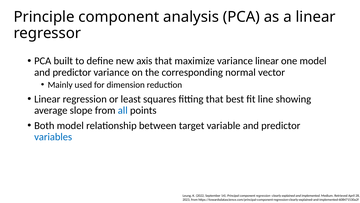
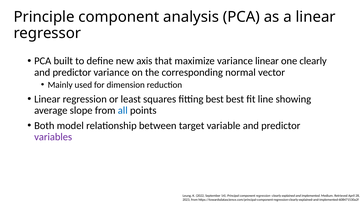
one model: model -> clearly (313, 61)
fitting that: that -> best (215, 99)
variables colour: blue -> purple (53, 137)
